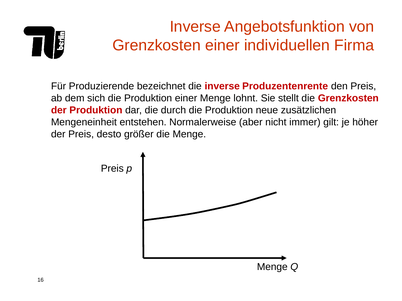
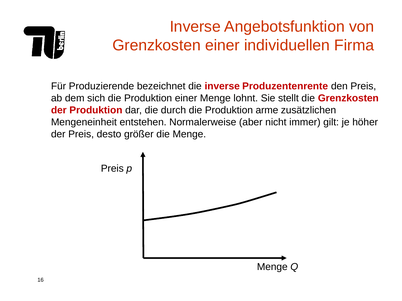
neue: neue -> arme (267, 110)
